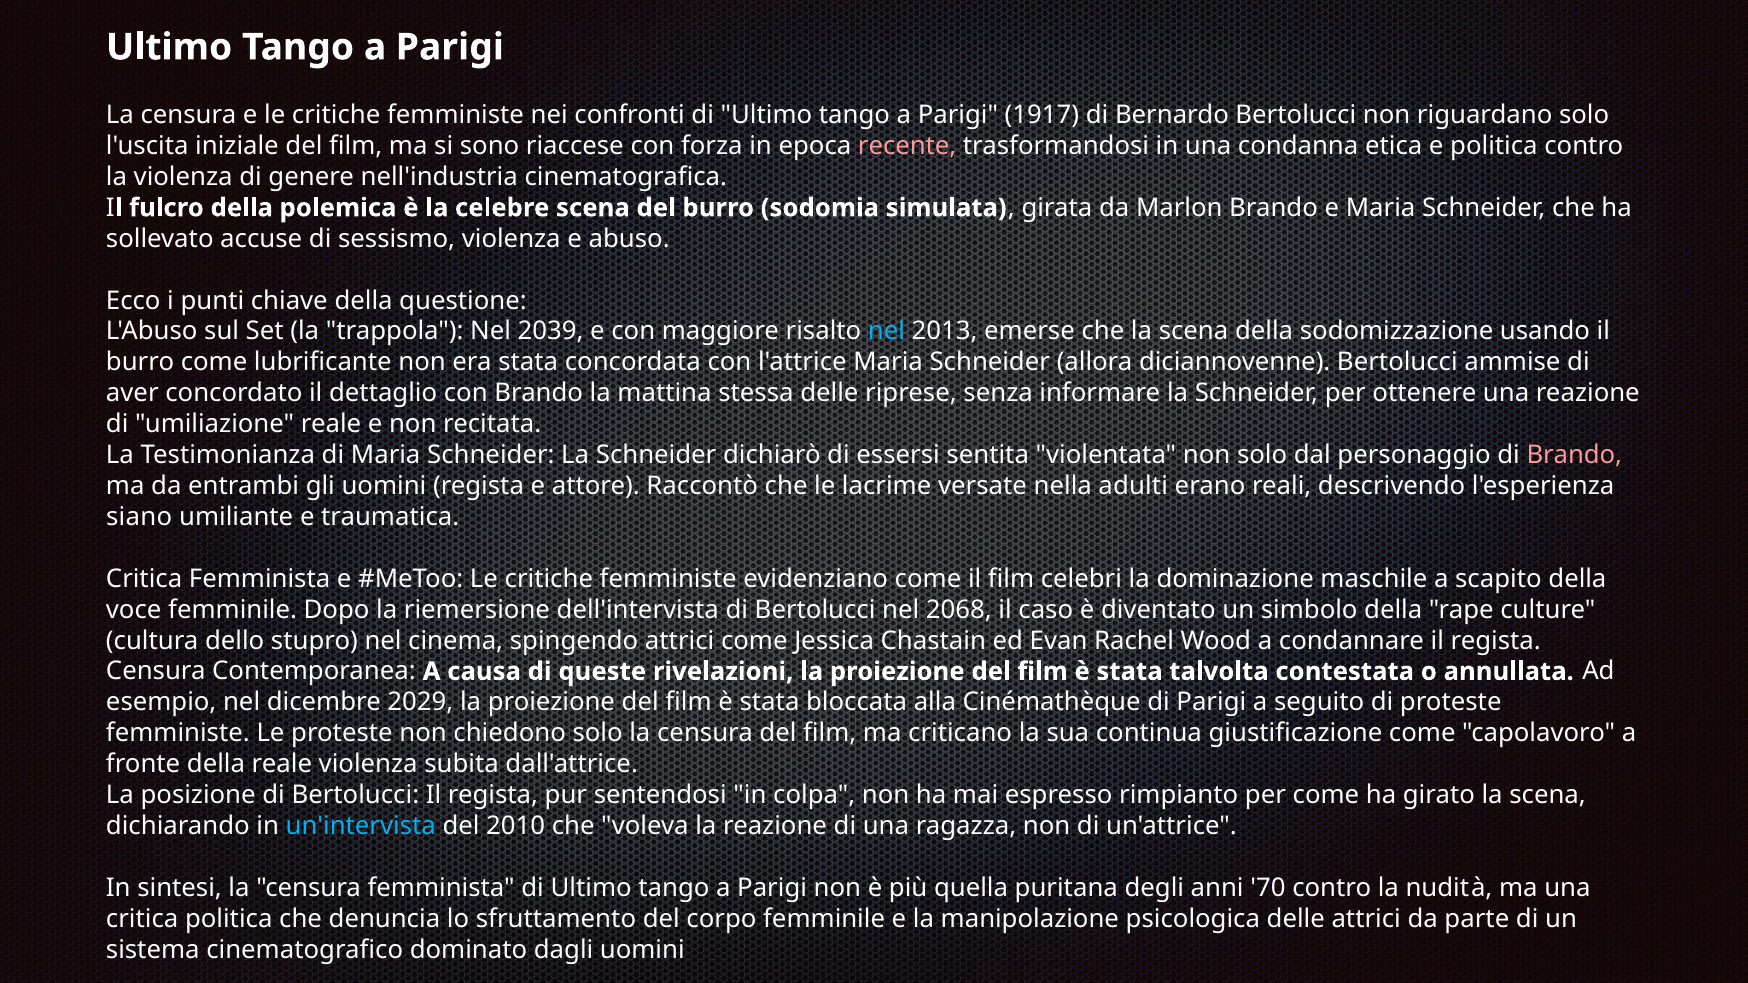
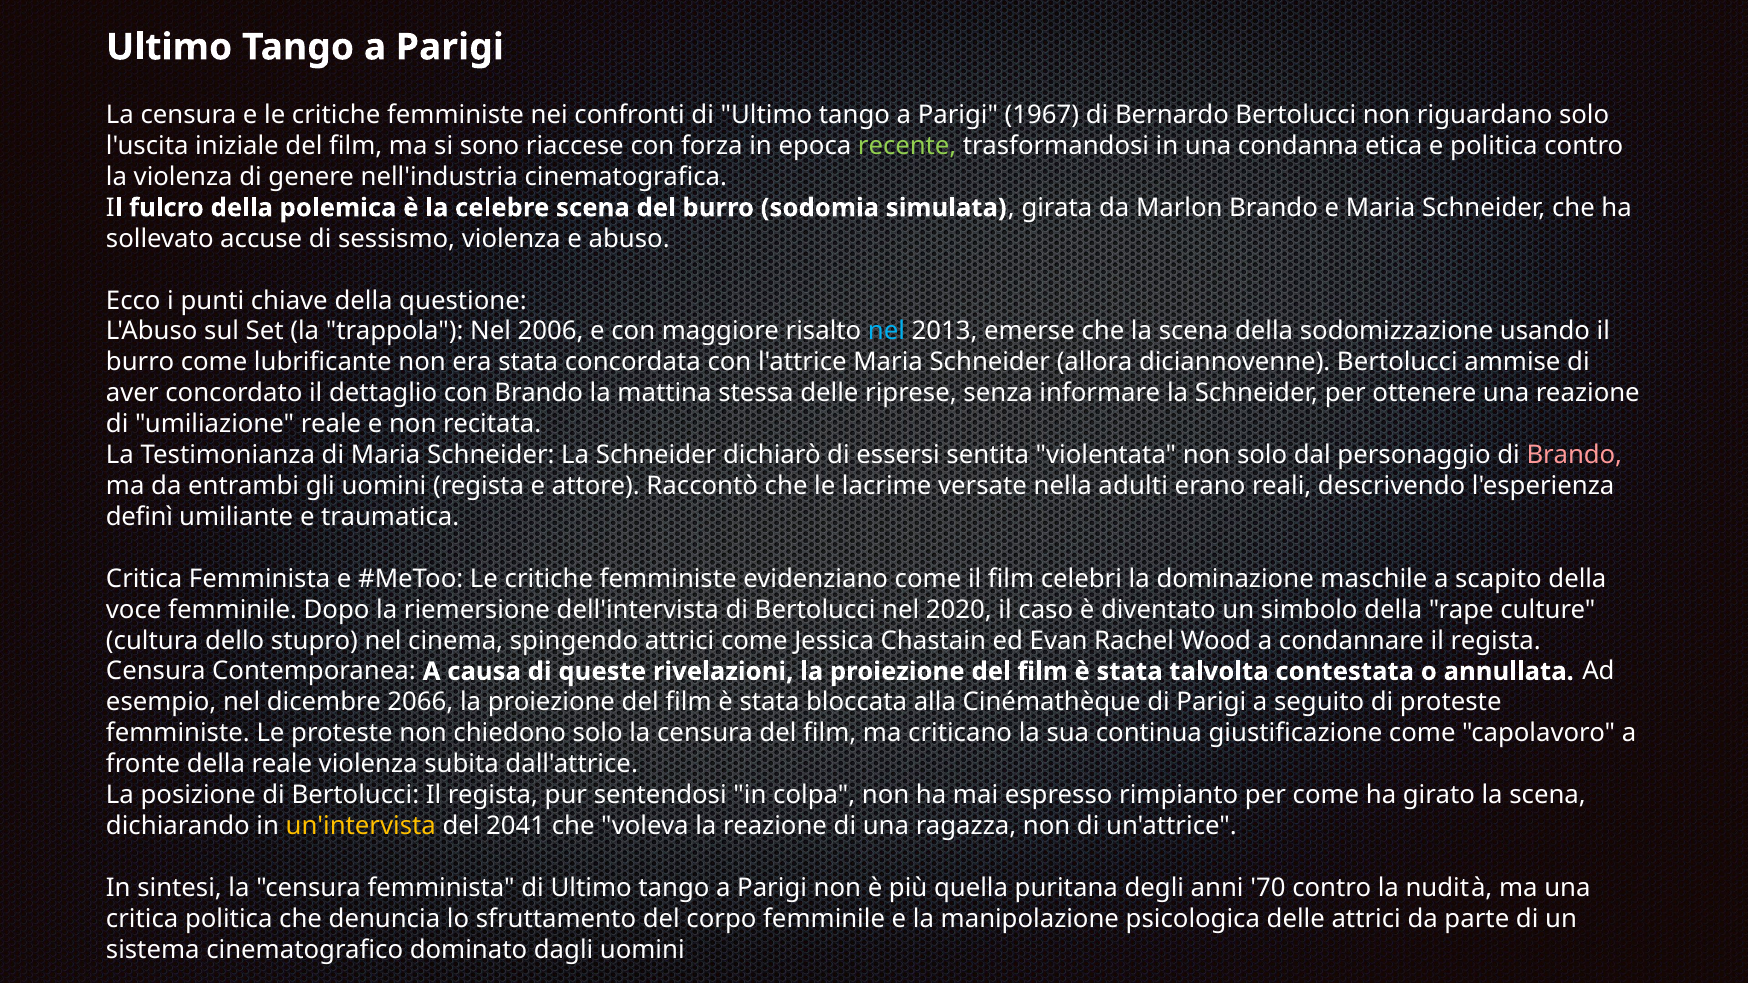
1917: 1917 -> 1967 (1042, 115)
recente colour: pink -> light green (907, 146)
2039: 2039 -> 2006 (551, 332)
siano: siano -> definì (139, 517)
2068: 2068 -> 2020 (959, 610)
2029: 2029 -> 2066 (420, 703)
un'intervista colour: light blue -> yellow (361, 826)
2010: 2010 -> 2041 (516, 826)
